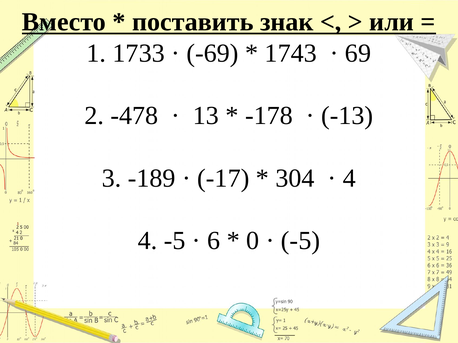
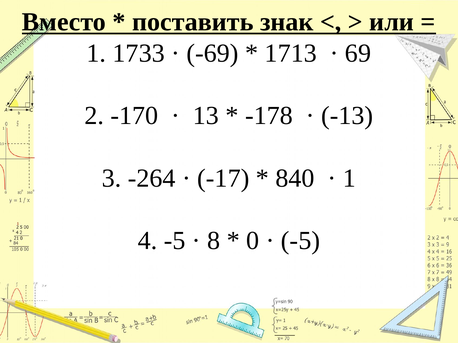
1743: 1743 -> 1713 (291, 53)
-478: -478 -> -170 (134, 116)
-189: -189 -> -264 (152, 178)
304: 304 -> 840 (295, 178)
4: 4 -> 1 (349, 178)
6: 6 -> 8 (214, 241)
